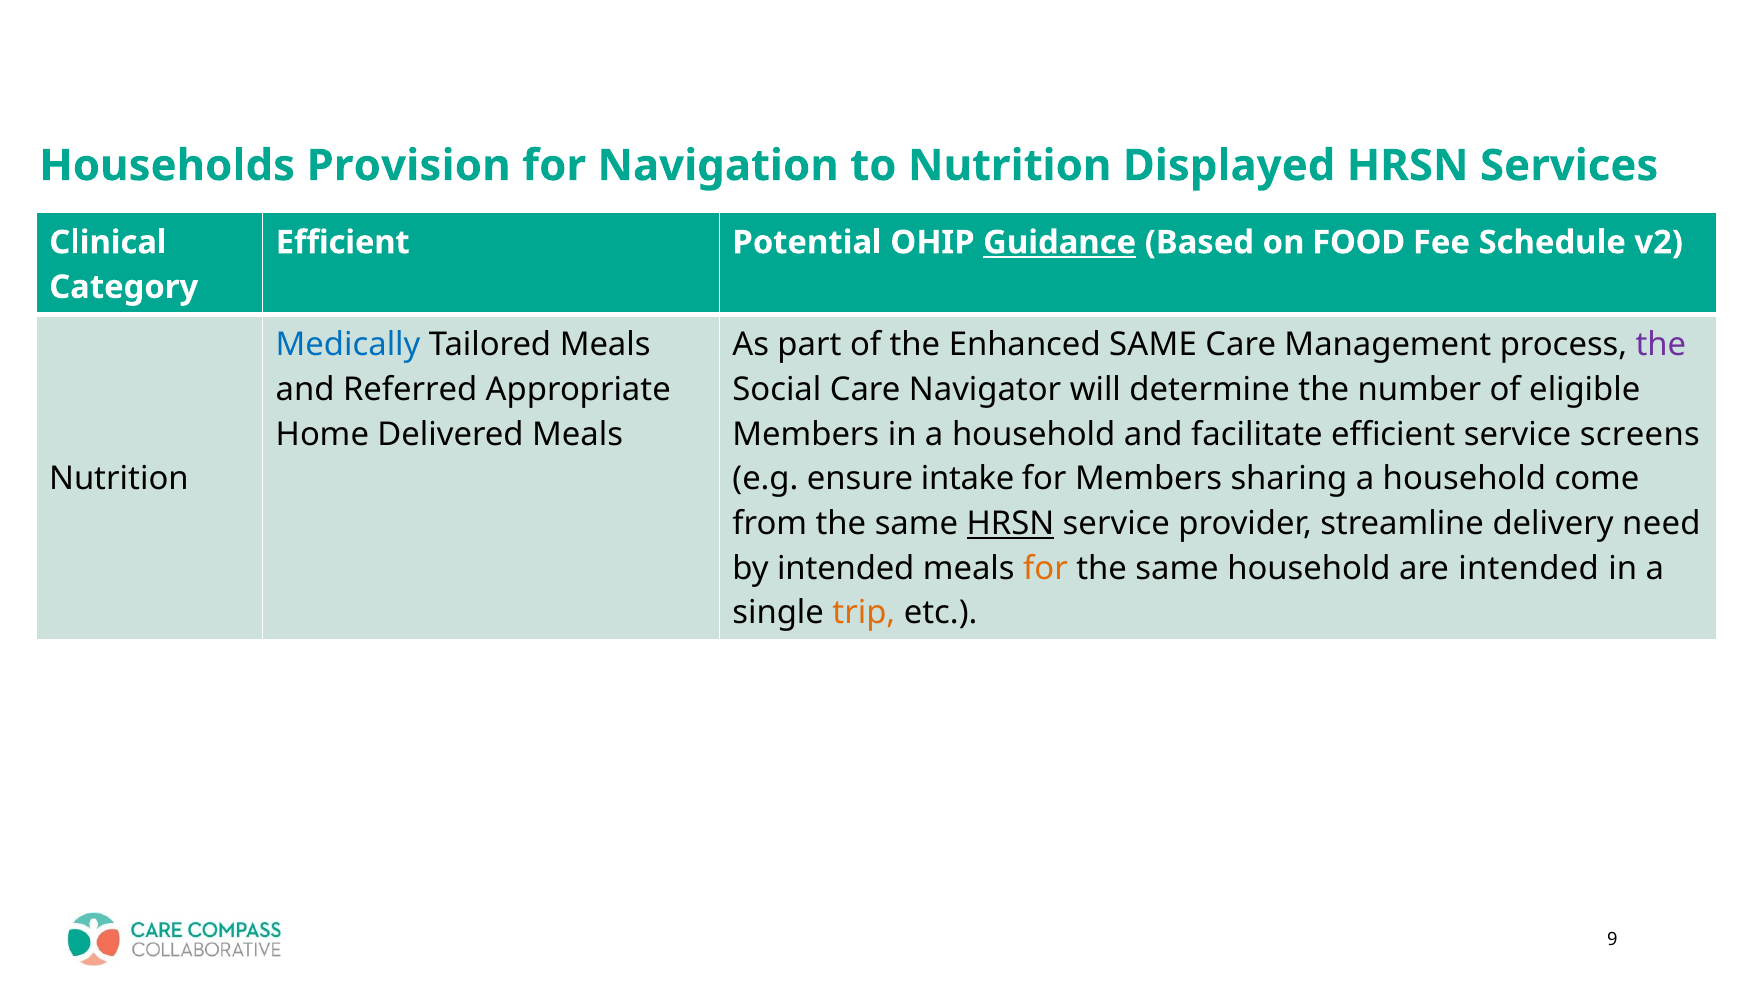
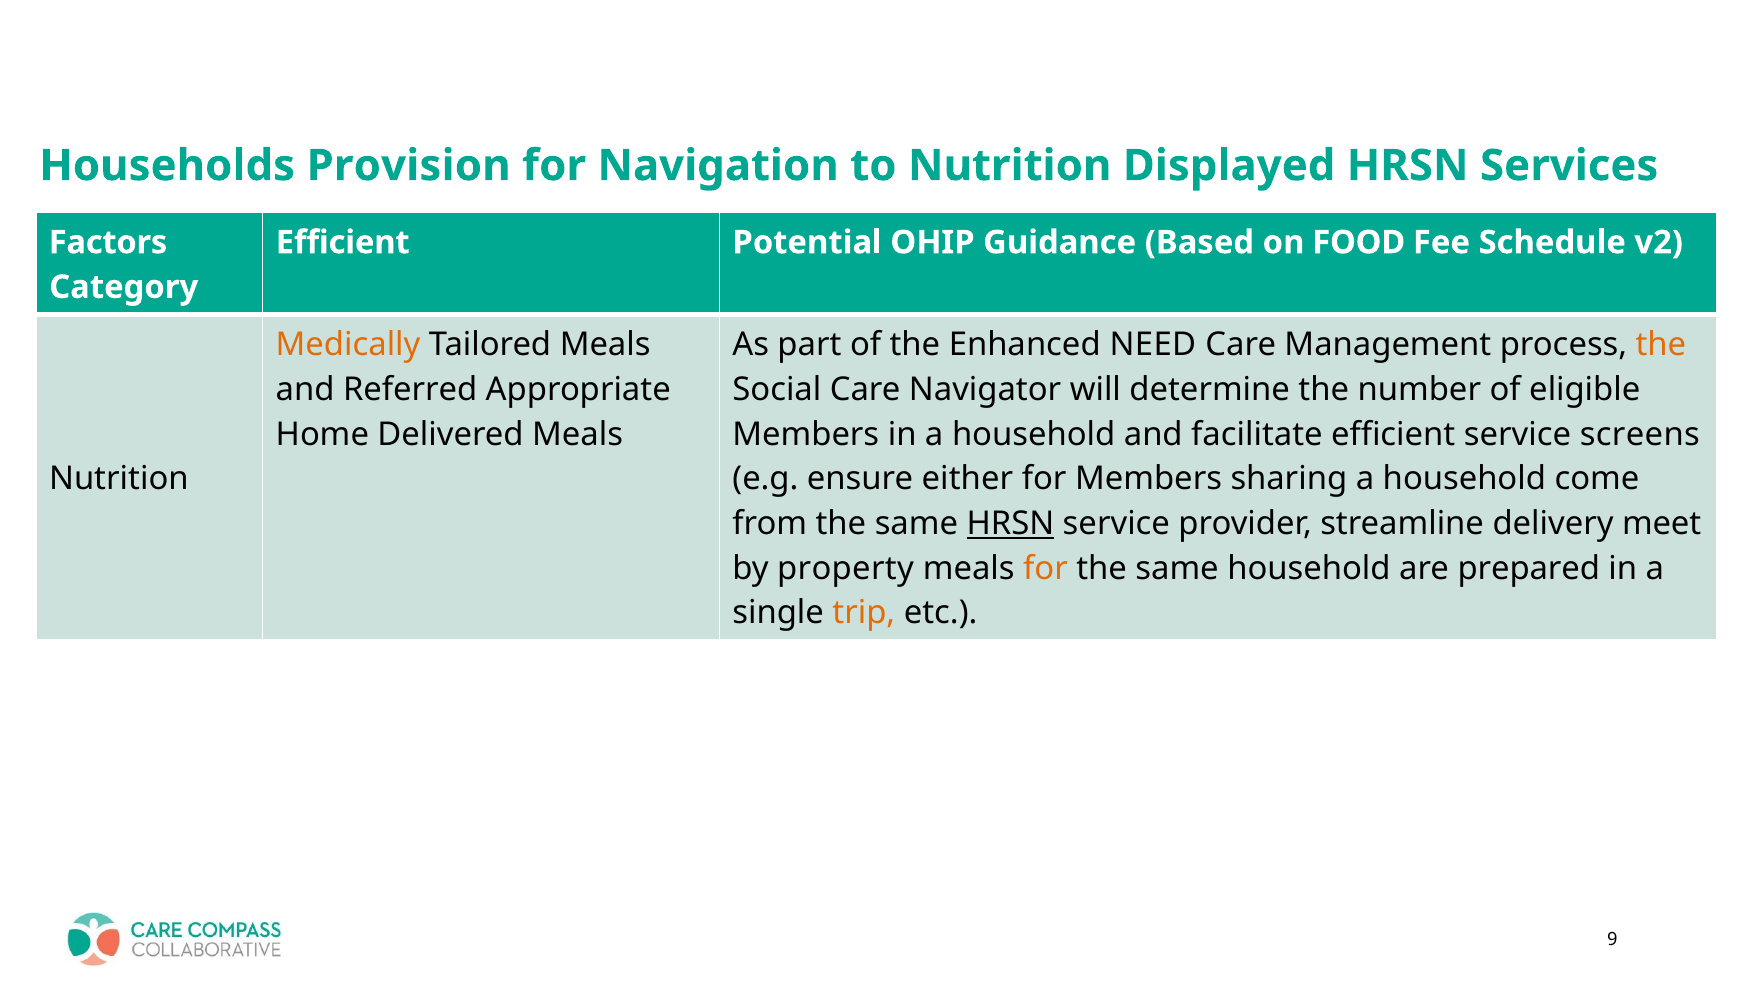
Clinical: Clinical -> Factors (108, 242)
Guidance underline: present -> none (1060, 242)
Medically colour: blue -> orange (348, 345)
Enhanced SAME: SAME -> NEED (1153, 345)
the colour: purple -> orange (1661, 345)
intake: intake -> either (967, 479)
need: need -> meet (1662, 524)
by intended: intended -> property (846, 568)
are intended: intended -> prepared (1529, 568)
